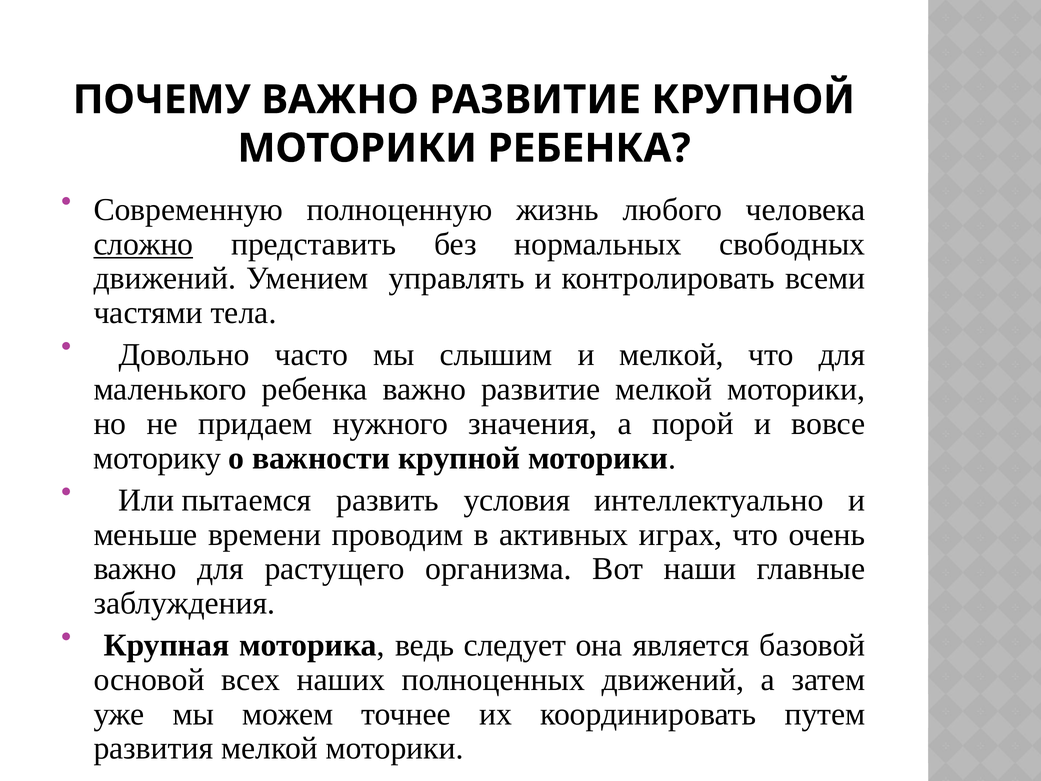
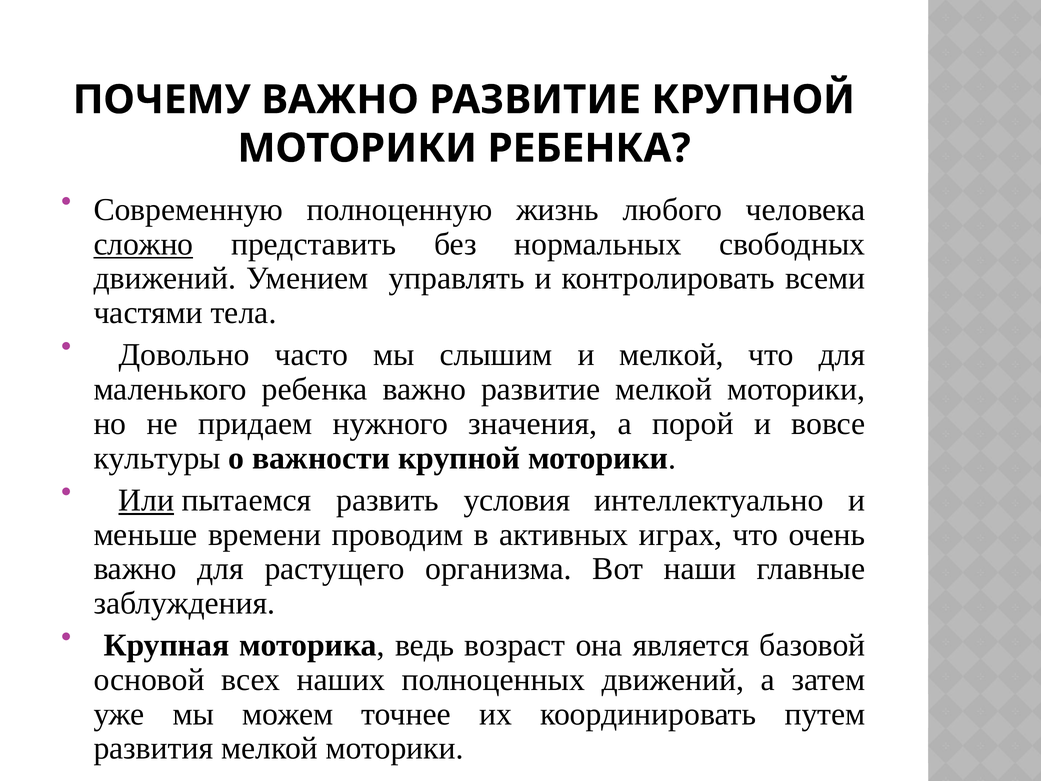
моторику: моторику -> культуры (157, 458)
Или underline: none -> present (146, 500)
следует: следует -> возраст (515, 645)
